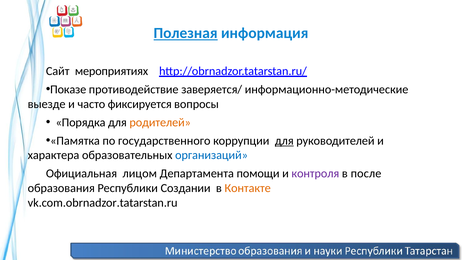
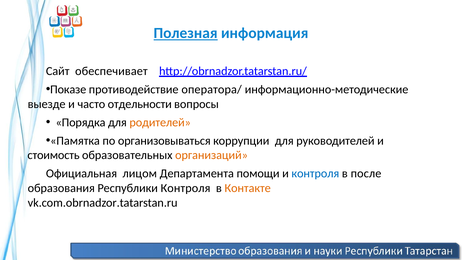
мероприятиях: мероприятиях -> обеспечивает (111, 71)
заверяется/: заверяется/ -> оператора/ (212, 90)
фиксируется: фиксируется -> отдельности (140, 104)
государственного: государственного -> организовываться (164, 141)
для underline: present -> none (284, 141)
характера: характера -> стоимость (54, 155)
организаций colour: blue -> orange (212, 155)
контроля colour: purple -> blue (315, 173)
Республики Создании: Создании -> Контроля (186, 188)
